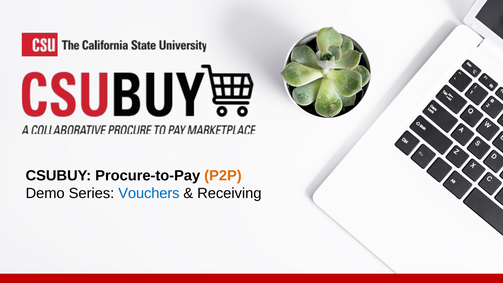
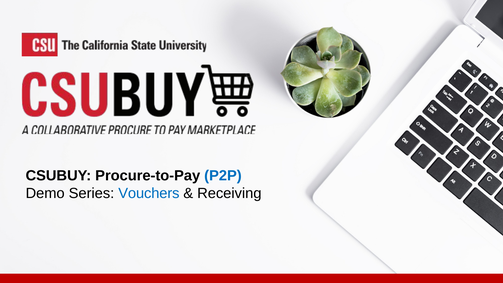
P2P colour: orange -> blue (223, 176)
